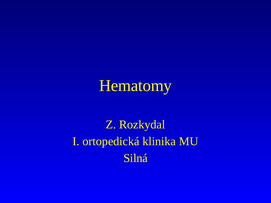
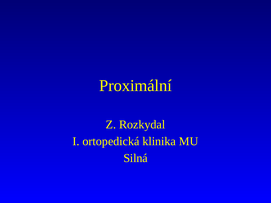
Hematomy: Hematomy -> Proximální (135, 86)
